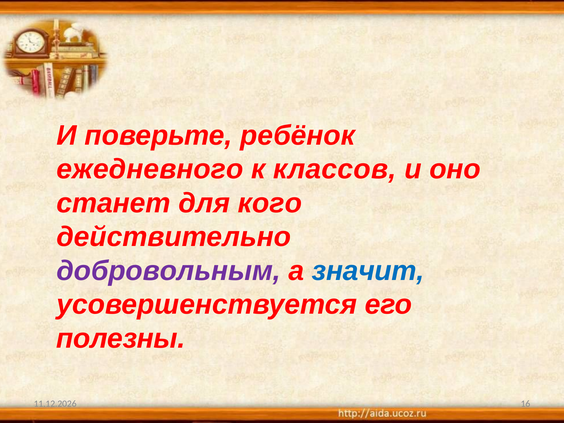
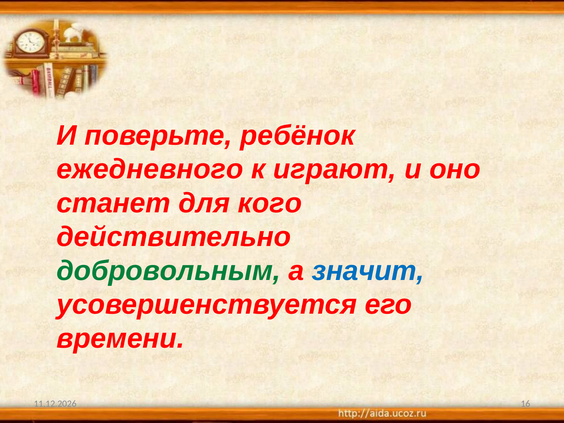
классов: классов -> играют (335, 169)
добровольным colour: purple -> green (169, 271)
полезны: полезны -> времени (121, 338)
